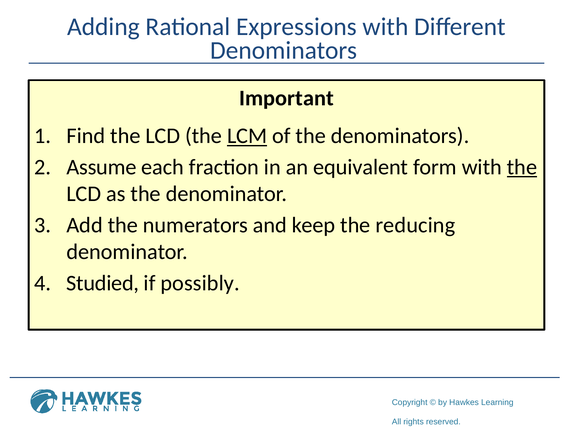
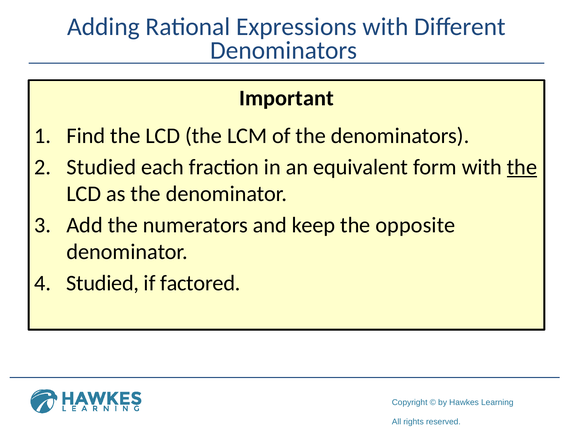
LCM underline: present -> none (247, 136)
Assume: Assume -> Studied (101, 167)
reducing: reducing -> opposite (415, 225)
possibly: possibly -> factored (200, 283)
